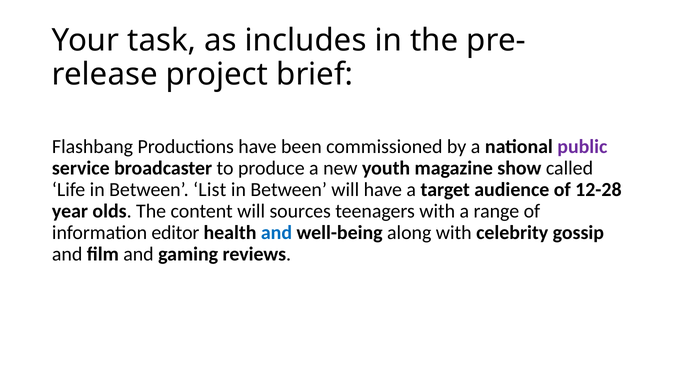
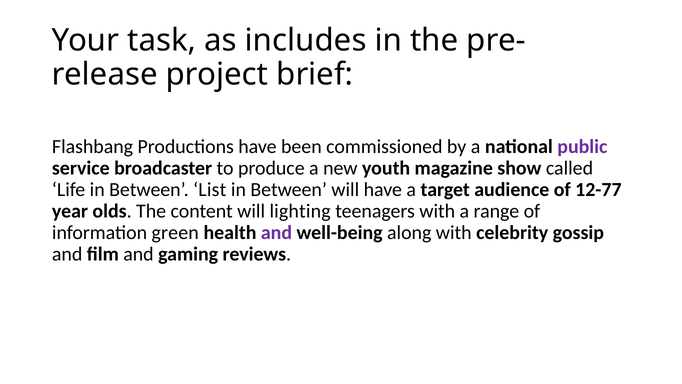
12-28: 12-28 -> 12-77 (598, 189)
sources: sources -> lighting (300, 211)
editor: editor -> green (175, 232)
and colour: blue -> purple (276, 232)
